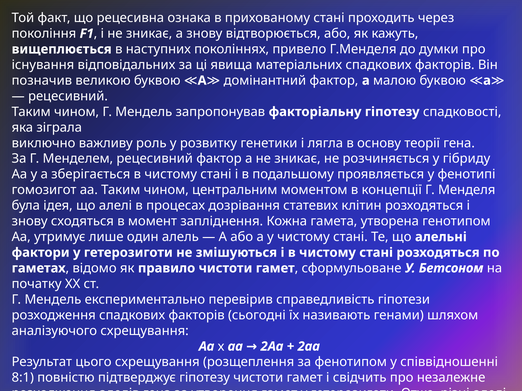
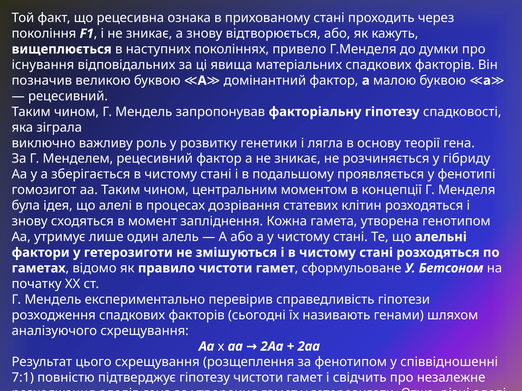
8:1: 8:1 -> 7:1 (23, 378)
